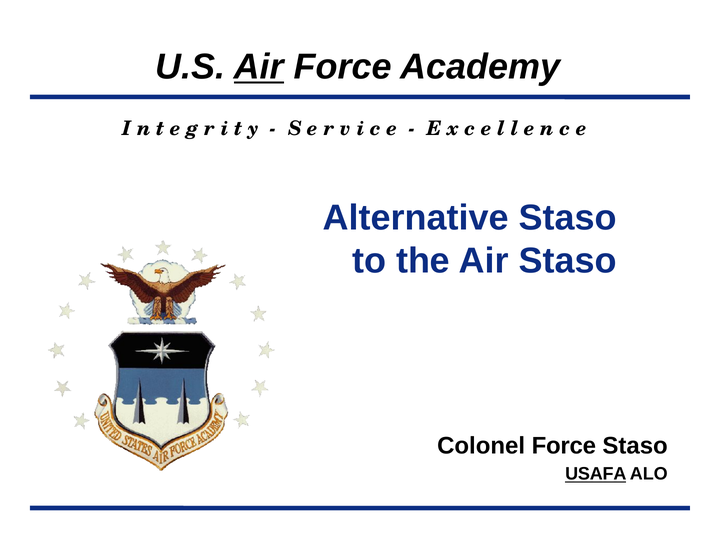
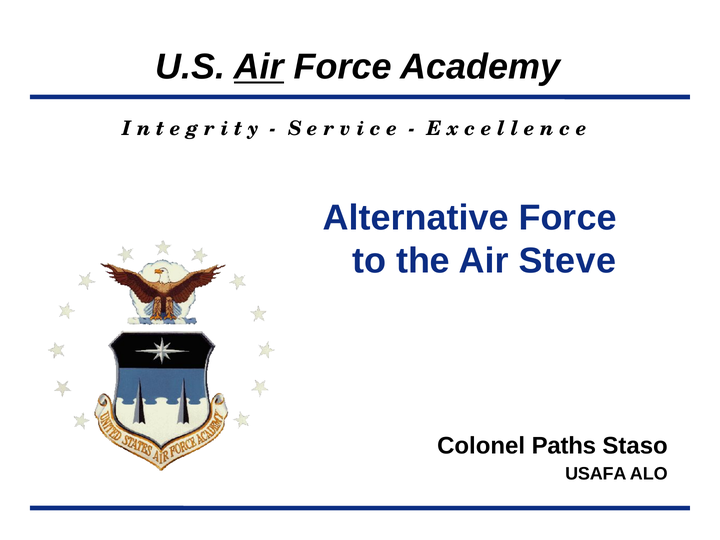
Alternative Staso: Staso -> Force (568, 218)
Air Staso: Staso -> Steve (567, 261)
Colonel Force: Force -> Paths (564, 446)
USAFA underline: present -> none (596, 474)
